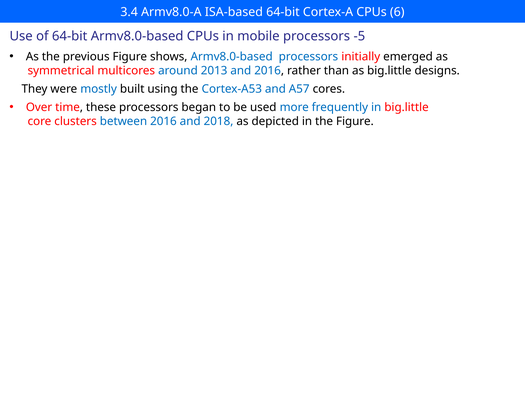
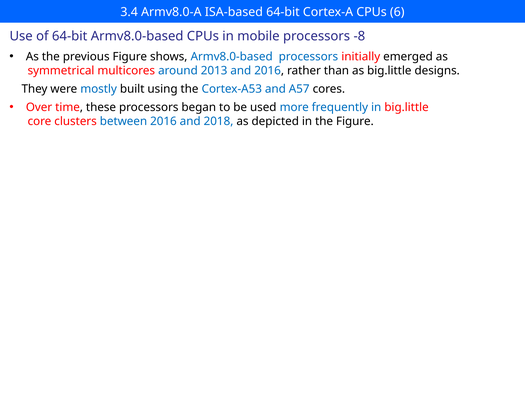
-5: -5 -> -8 (359, 36)
